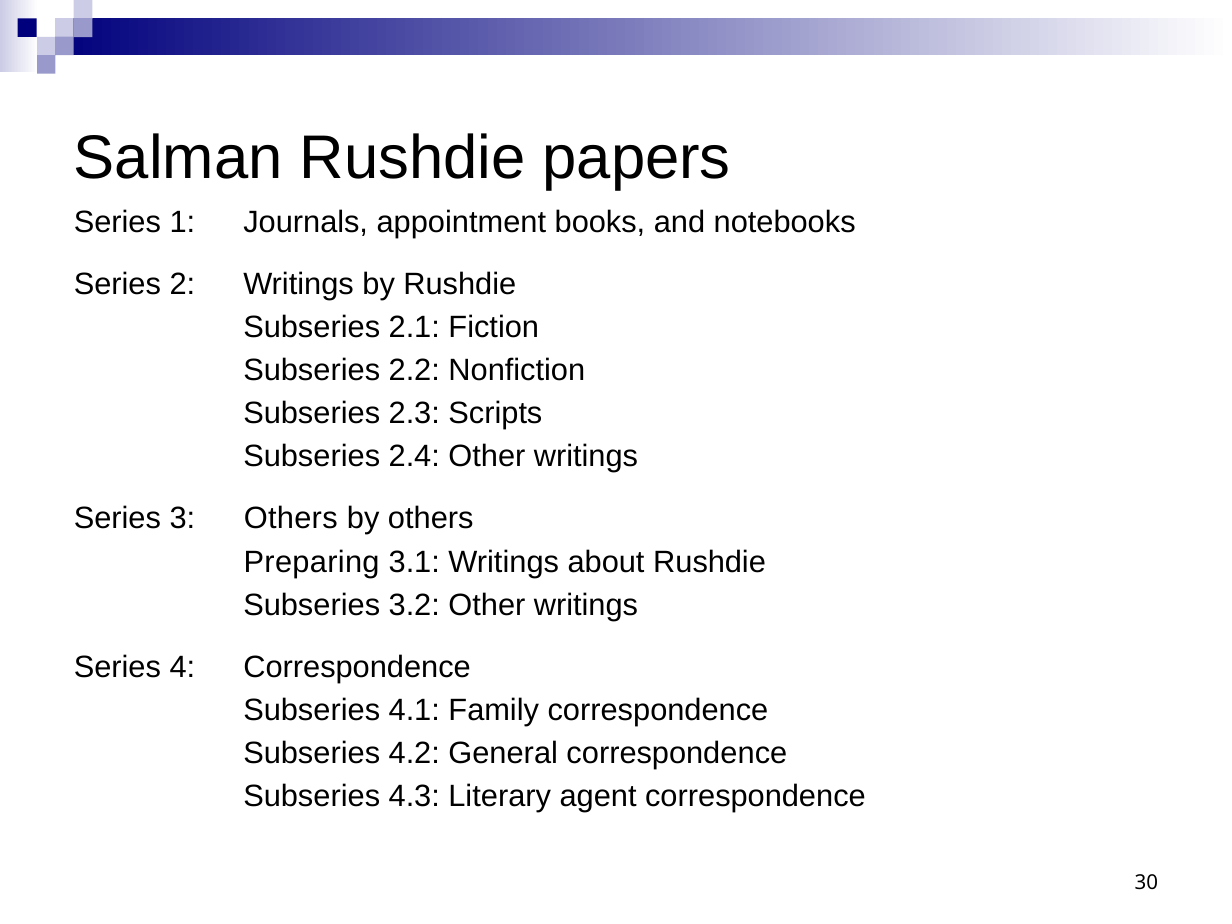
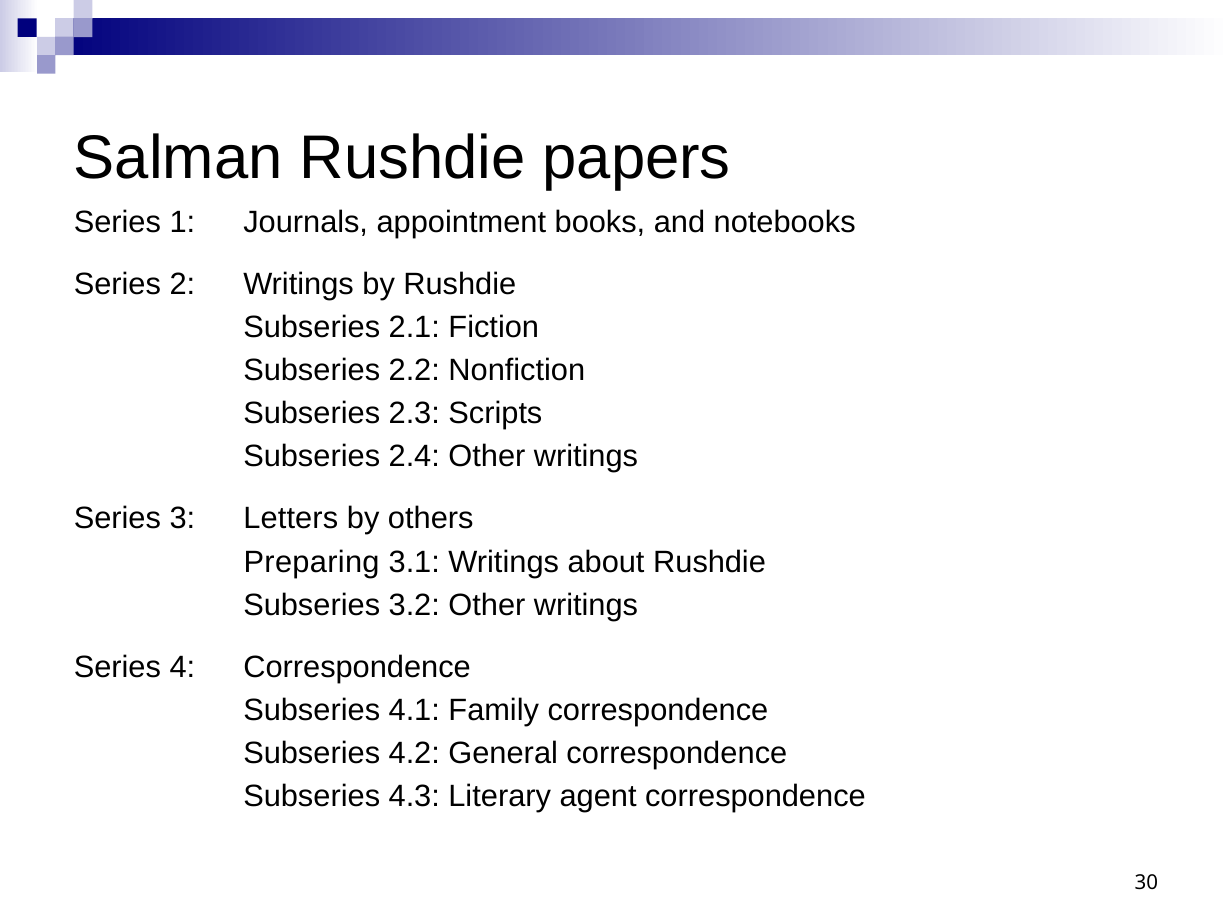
3 Others: Others -> Letters (291, 519)
